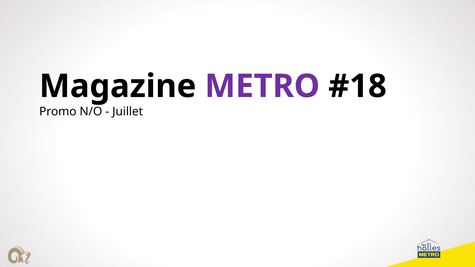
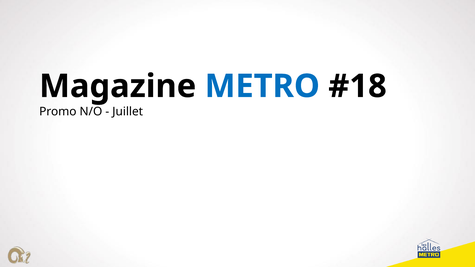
METRO colour: purple -> blue (262, 86)
